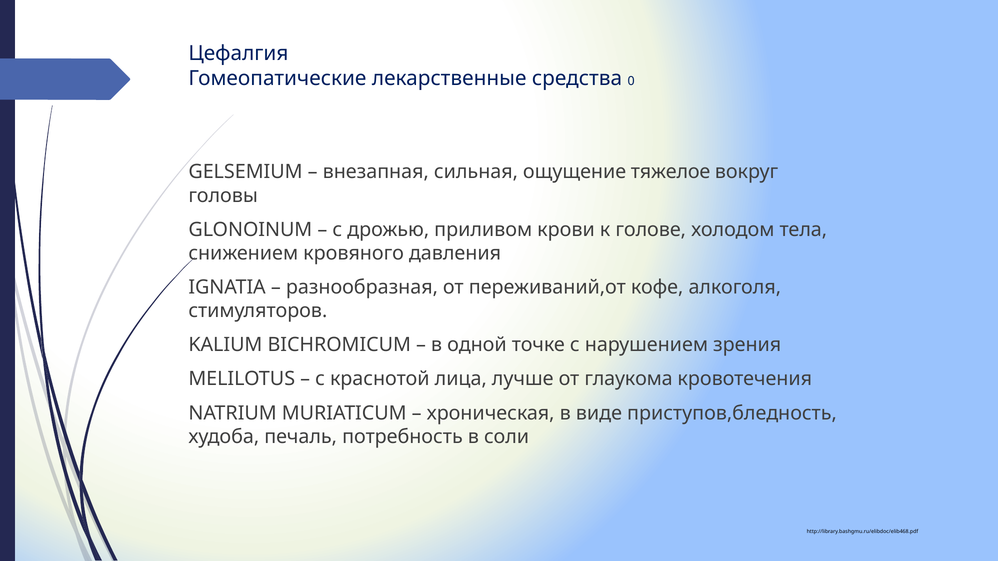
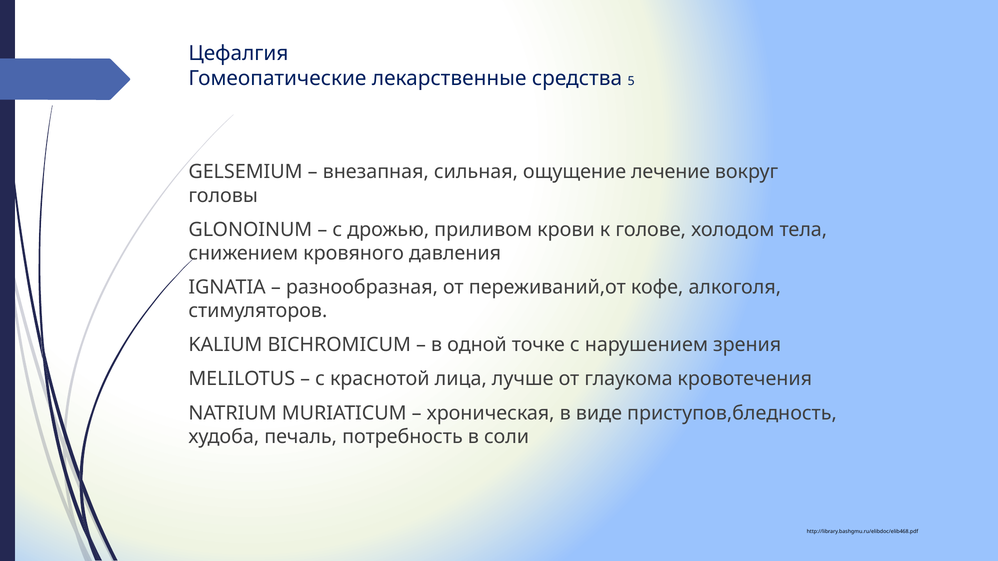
0: 0 -> 5 (631, 81)
тяжелое: тяжелое -> лечение (671, 172)
